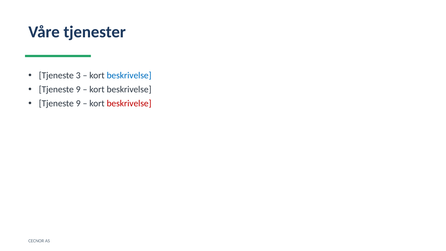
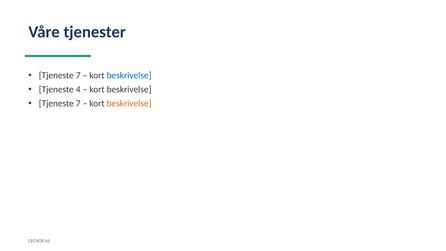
3: 3 -> 7 (78, 76)
9: 9 -> 4 (78, 89)
9: 9 -> 7 (78, 103)
beskrivelse colour: red -> orange (129, 103)
